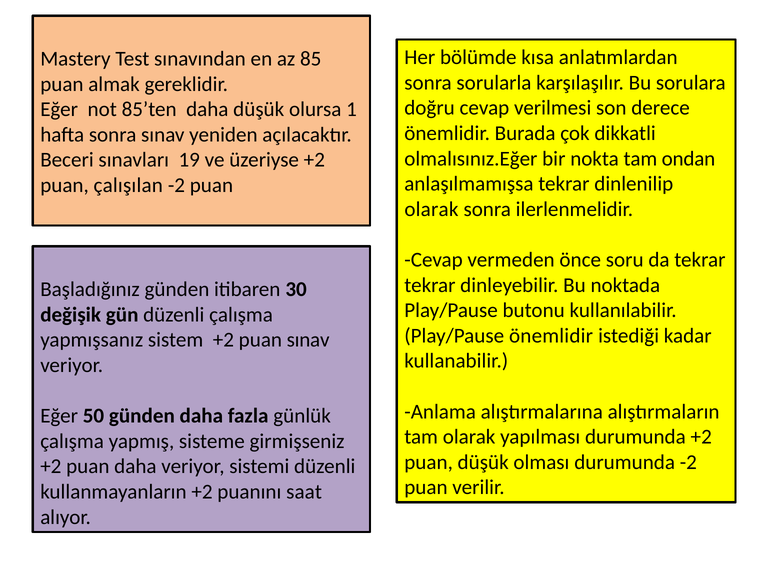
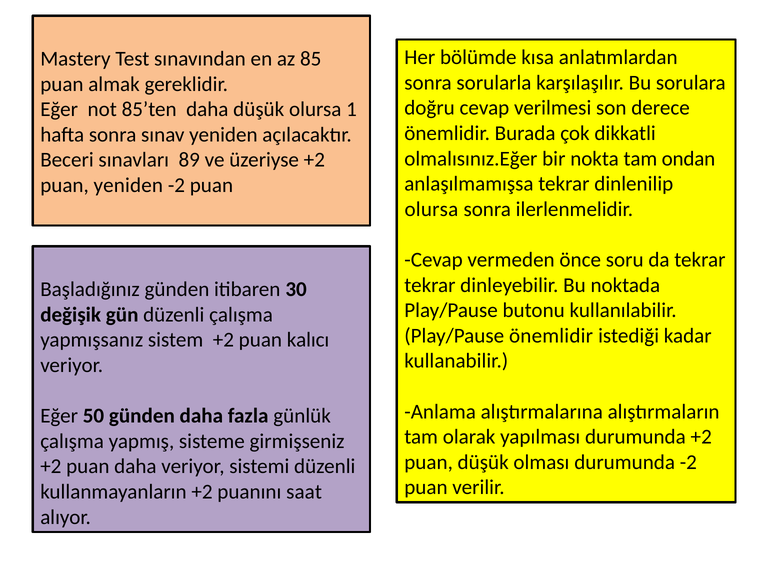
19: 19 -> 89 (189, 160)
puan çalışılan: çalışılan -> yeniden (128, 185)
olarak: olarak -> olursa (431, 209)
puan sınav: sınav -> kalıcı (308, 340)
